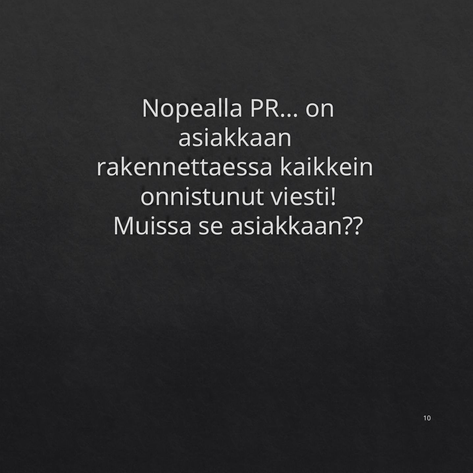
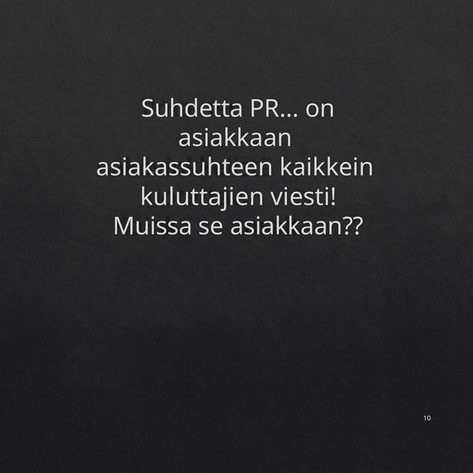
Nopealla: Nopealla -> Suhdetta (192, 109)
rakennettaessa: rakennettaessa -> asiakassuhteen (185, 168)
onnistunut: onnistunut -> kuluttajien (202, 197)
